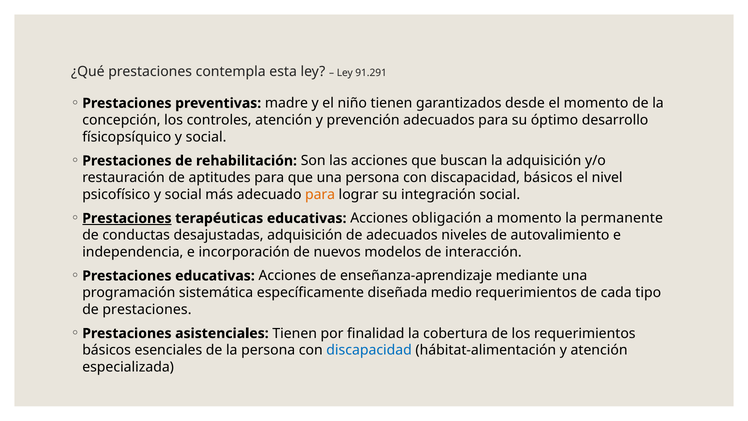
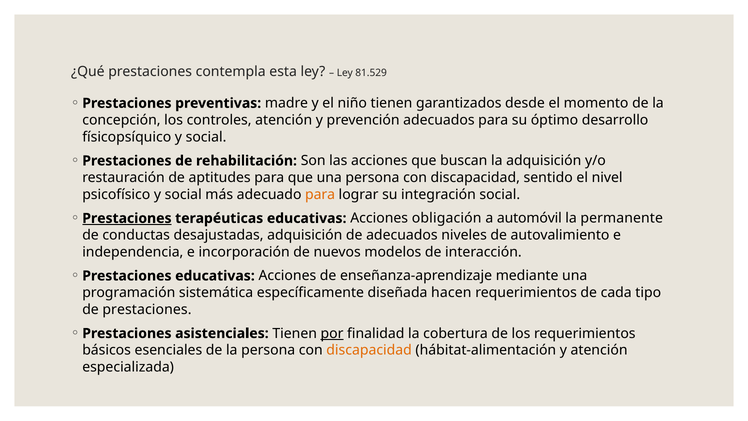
91.291: 91.291 -> 81.529 (371, 73)
discapacidad básicos: básicos -> sentido (548, 177)
a momento: momento -> automóvil (529, 218)
medio: medio -> hacen (451, 293)
por underline: none -> present (332, 333)
discapacidad colour: blue -> orange (369, 350)
